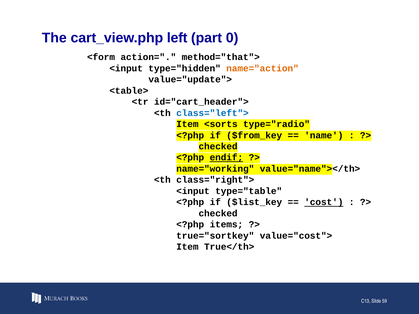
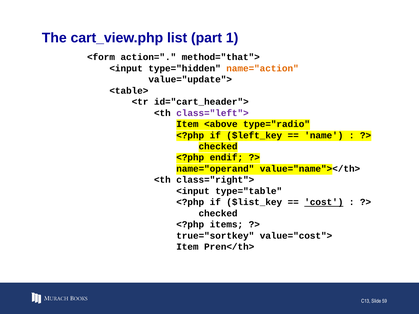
left: left -> list (177, 38)
0: 0 -> 1 (232, 38)
class="left"> colour: blue -> purple (213, 113)
<sorts: <sorts -> <above (221, 124)
$from_key: $from_key -> $left_key (254, 135)
endif underline: present -> none (226, 158)
name="working: name="working -> name="operand (215, 169)
True</th>: True</th> -> Pren</th> (229, 247)
